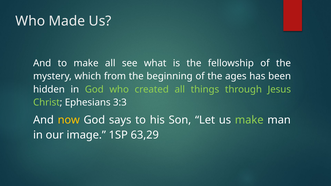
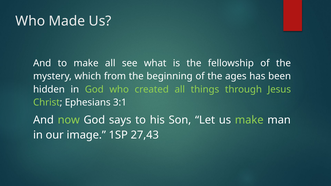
3:3: 3:3 -> 3:1 (120, 103)
now colour: yellow -> light green (69, 120)
63,29: 63,29 -> 27,43 (145, 135)
